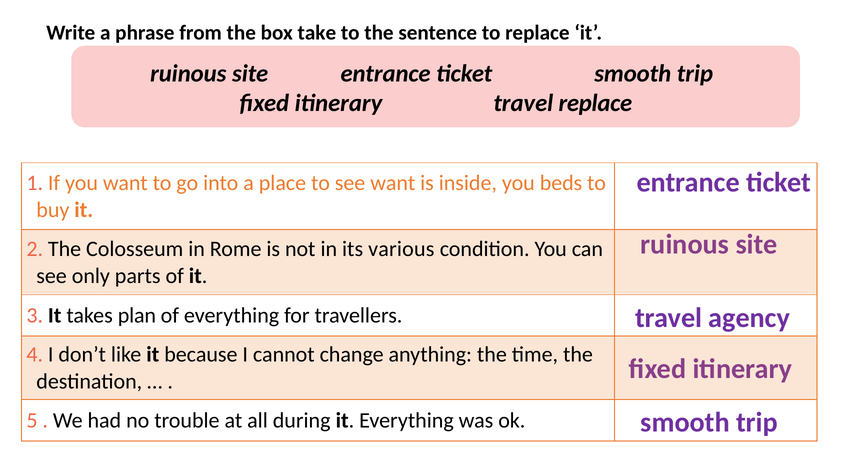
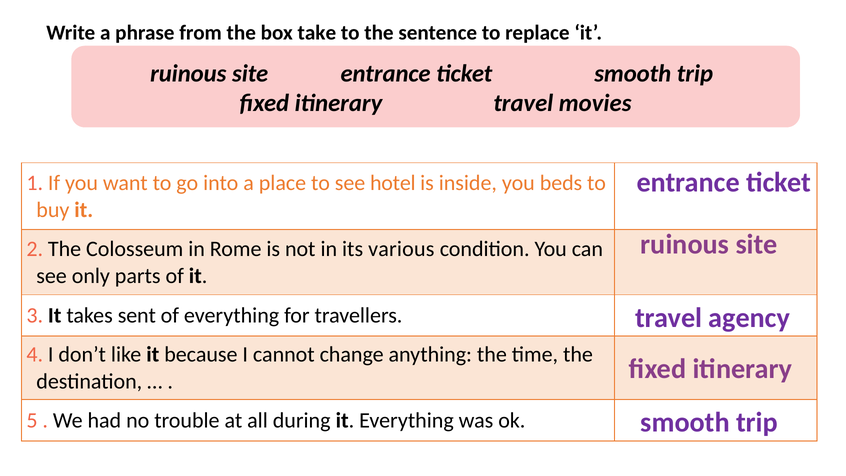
travel replace: replace -> movies (595, 103)
see want: want -> hotel (393, 183)
plan: plan -> sent (137, 316)
